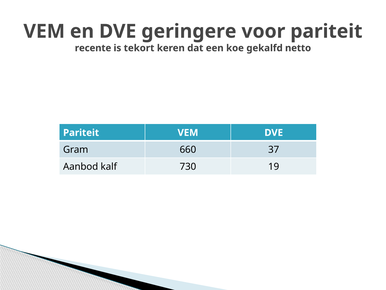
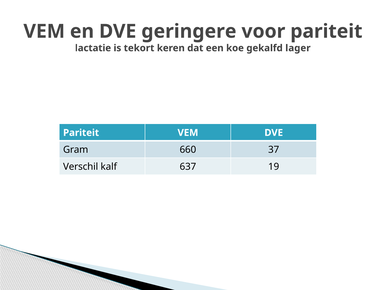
recente: recente -> lactatie (93, 48)
netto: netto -> lager (298, 48)
Aanbod: Aanbod -> Verschil (81, 167)
730: 730 -> 637 (188, 167)
